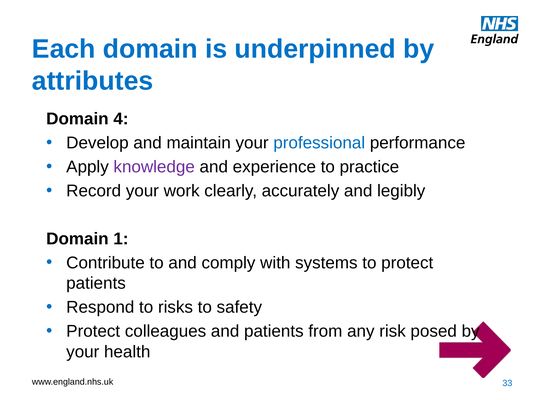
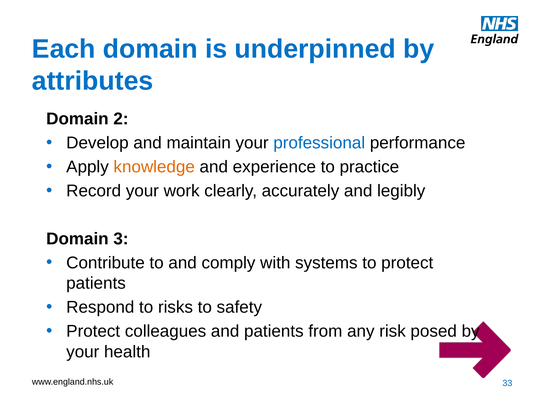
4: 4 -> 2 (121, 119)
knowledge colour: purple -> orange (154, 167)
1: 1 -> 3 (121, 239)
